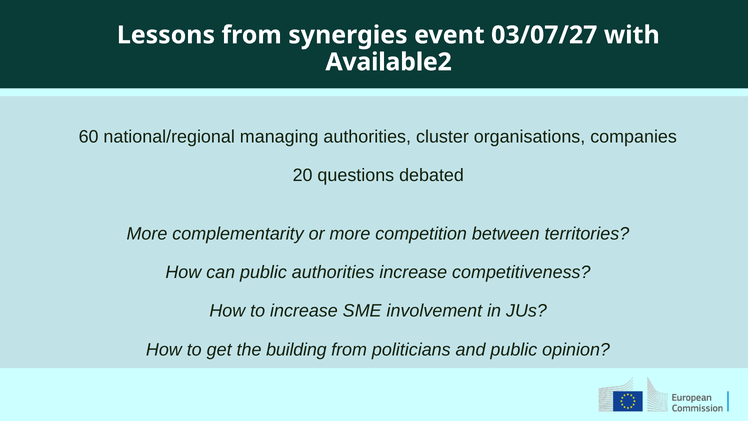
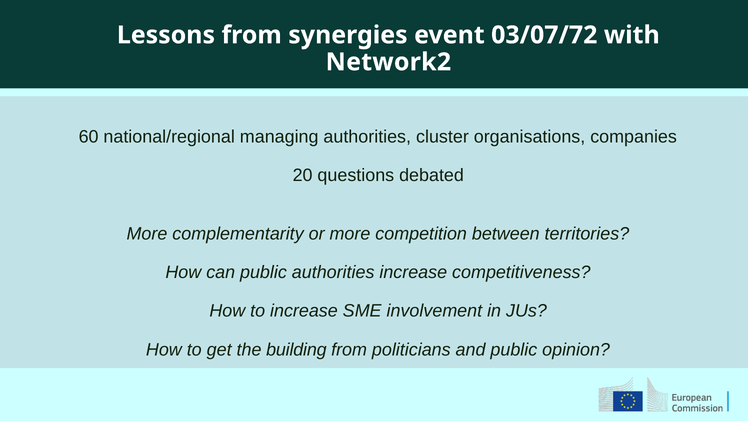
03/07/27: 03/07/27 -> 03/07/72 (544, 35)
Available2: Available2 -> Network2 (388, 62)
